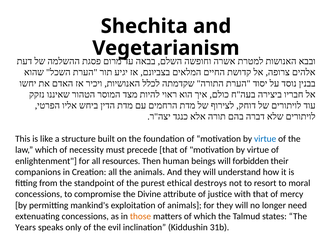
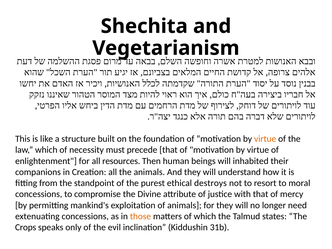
virtue colour: blue -> orange (265, 139)
forbidden: forbidden -> inhabited (251, 161)
Years: Years -> Crops (26, 227)
